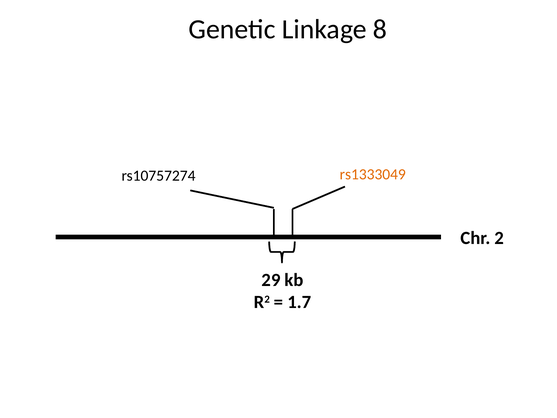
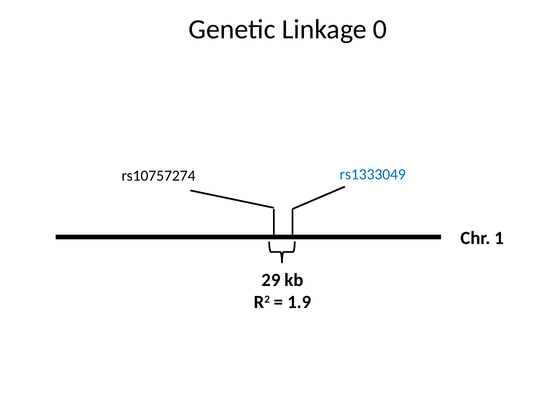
8: 8 -> 0 (380, 29)
rs1333049 colour: orange -> blue (373, 174)
2: 2 -> 1 (499, 238)
1.7: 1.7 -> 1.9 (299, 302)
